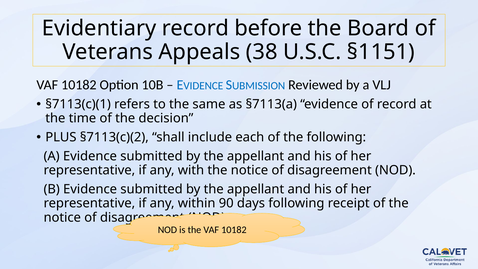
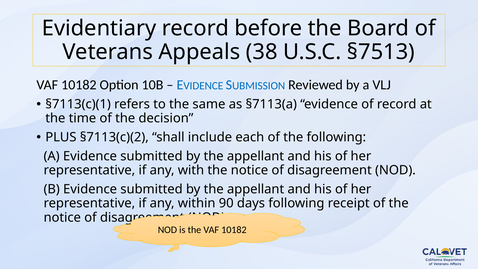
§1151: §1151 -> §7513 (381, 52)
